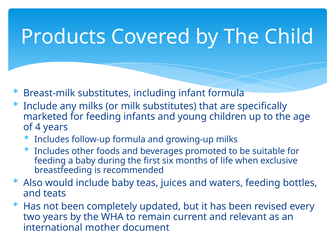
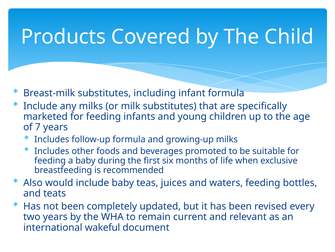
4: 4 -> 7 (38, 127)
mother: mother -> wakeful (103, 227)
